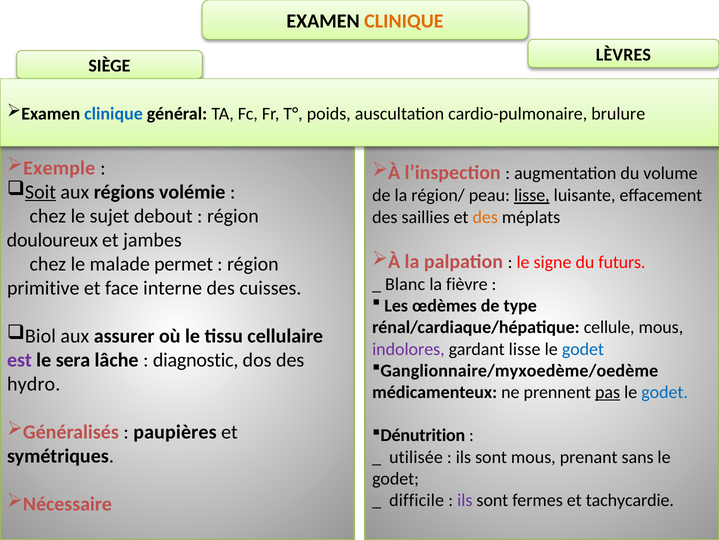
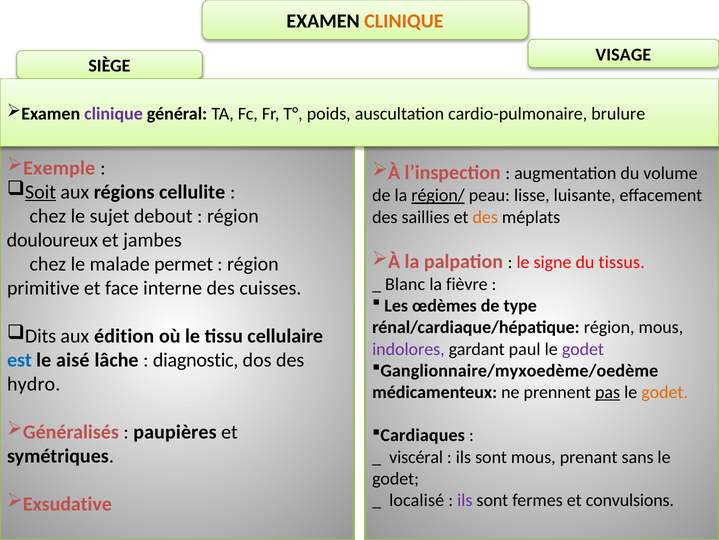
LÈVRES: LÈVRES -> VISAGE (623, 55)
clinique colour: blue -> purple (113, 114)
volémie: volémie -> cellulite (192, 192)
région/ underline: none -> present (438, 195)
lisse underline: present -> none (532, 195)
futurs: futurs -> tissus (622, 262)
rénal/cardiaque/hépatique cellule: cellule -> région (609, 327)
Biol: Biol -> Dits (41, 336)
assurer: assurer -> édition (124, 336)
gardant lisse: lisse -> paul (525, 349)
godet colour: blue -> purple (583, 349)
est colour: purple -> blue (19, 360)
sera: sera -> aisé (73, 360)
godet colour: blue -> orange (665, 392)
Dénutrition: Dénutrition -> Cardiaques (423, 435)
utilisée: utilisée -> viscéral (416, 456)
difficile: difficile -> localisé (417, 500)
tachycardie: tachycardie -> convulsions (630, 500)
Nécessaire: Nécessaire -> Exsudative (67, 503)
